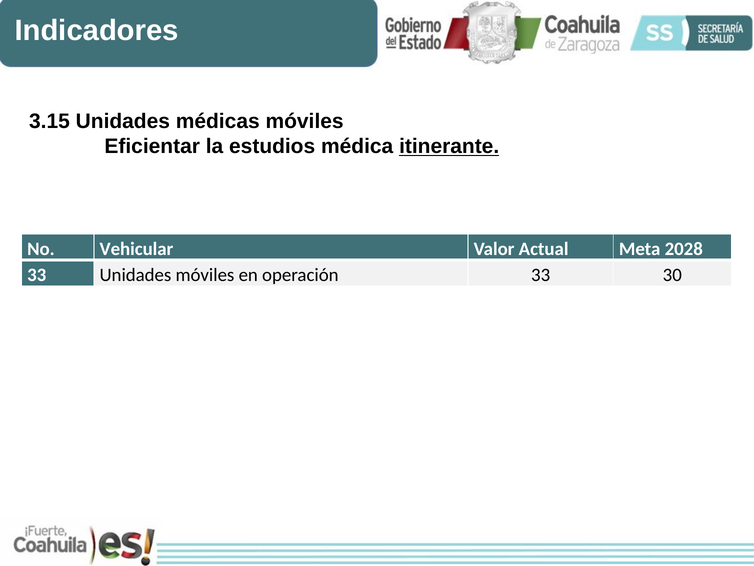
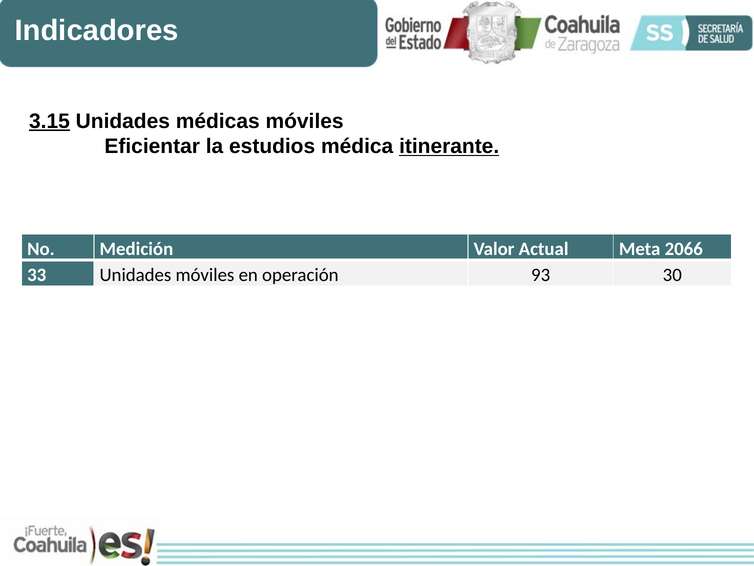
3.15 underline: none -> present (49, 121)
Vehicular: Vehicular -> Medición (136, 249)
2028: 2028 -> 2066 (684, 249)
operación 33: 33 -> 93 (541, 275)
